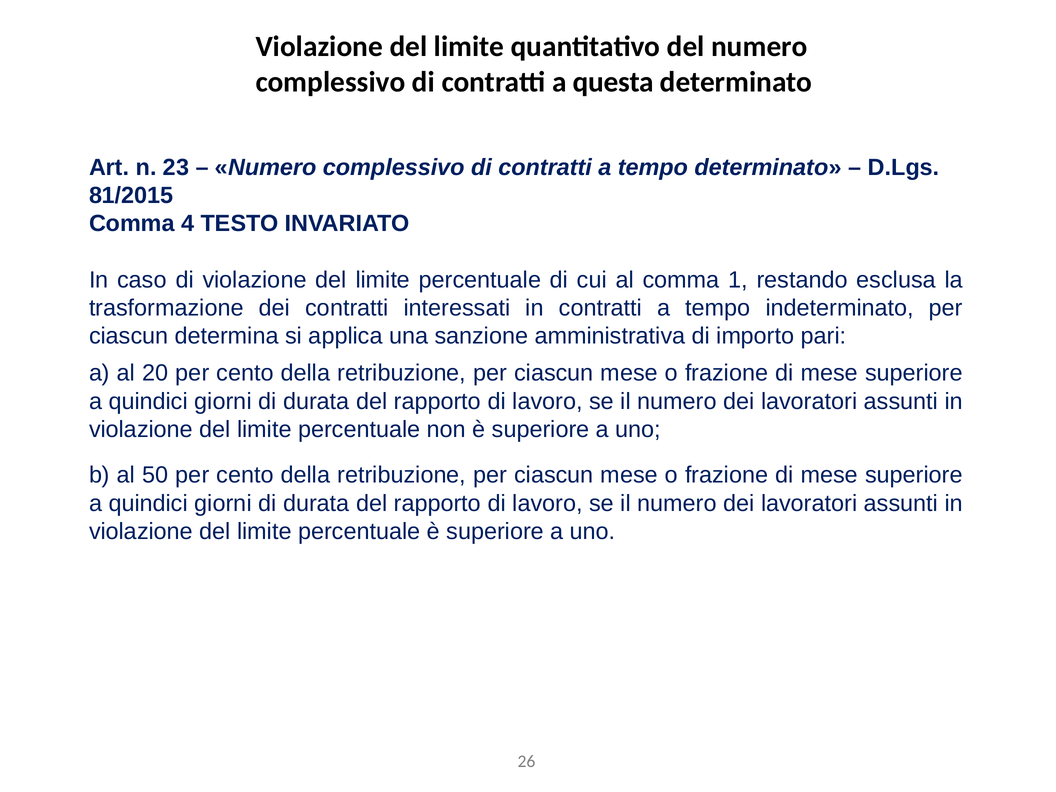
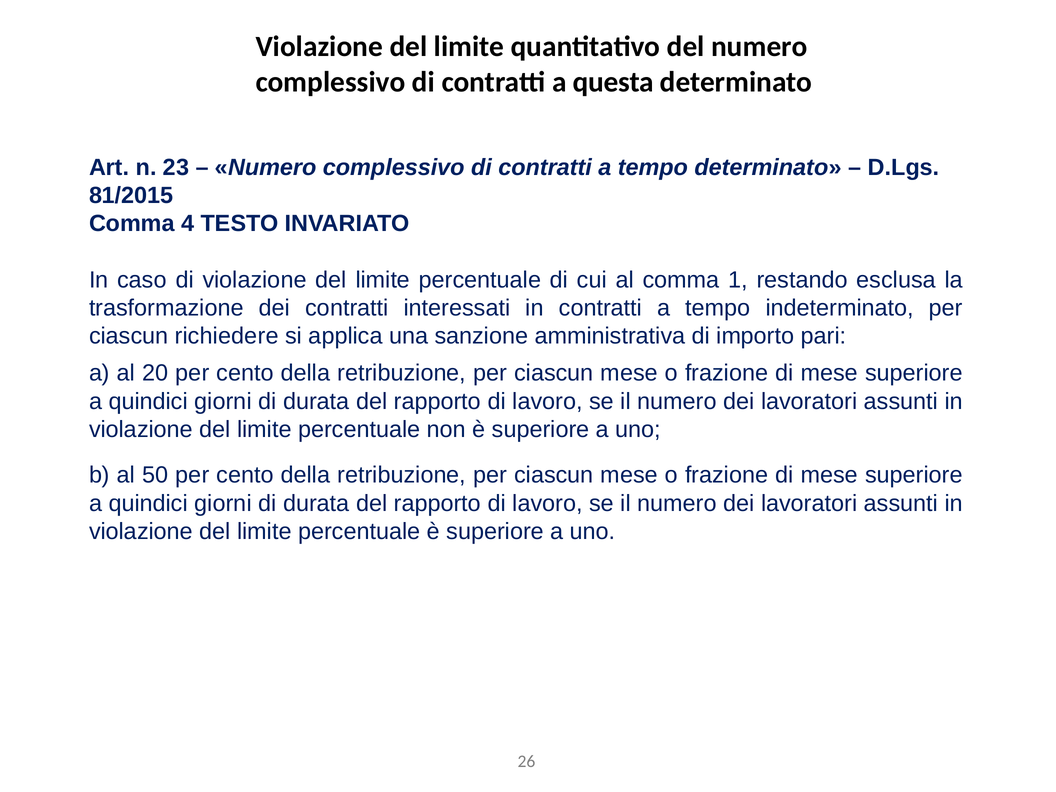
determina: determina -> richiedere (227, 336)
